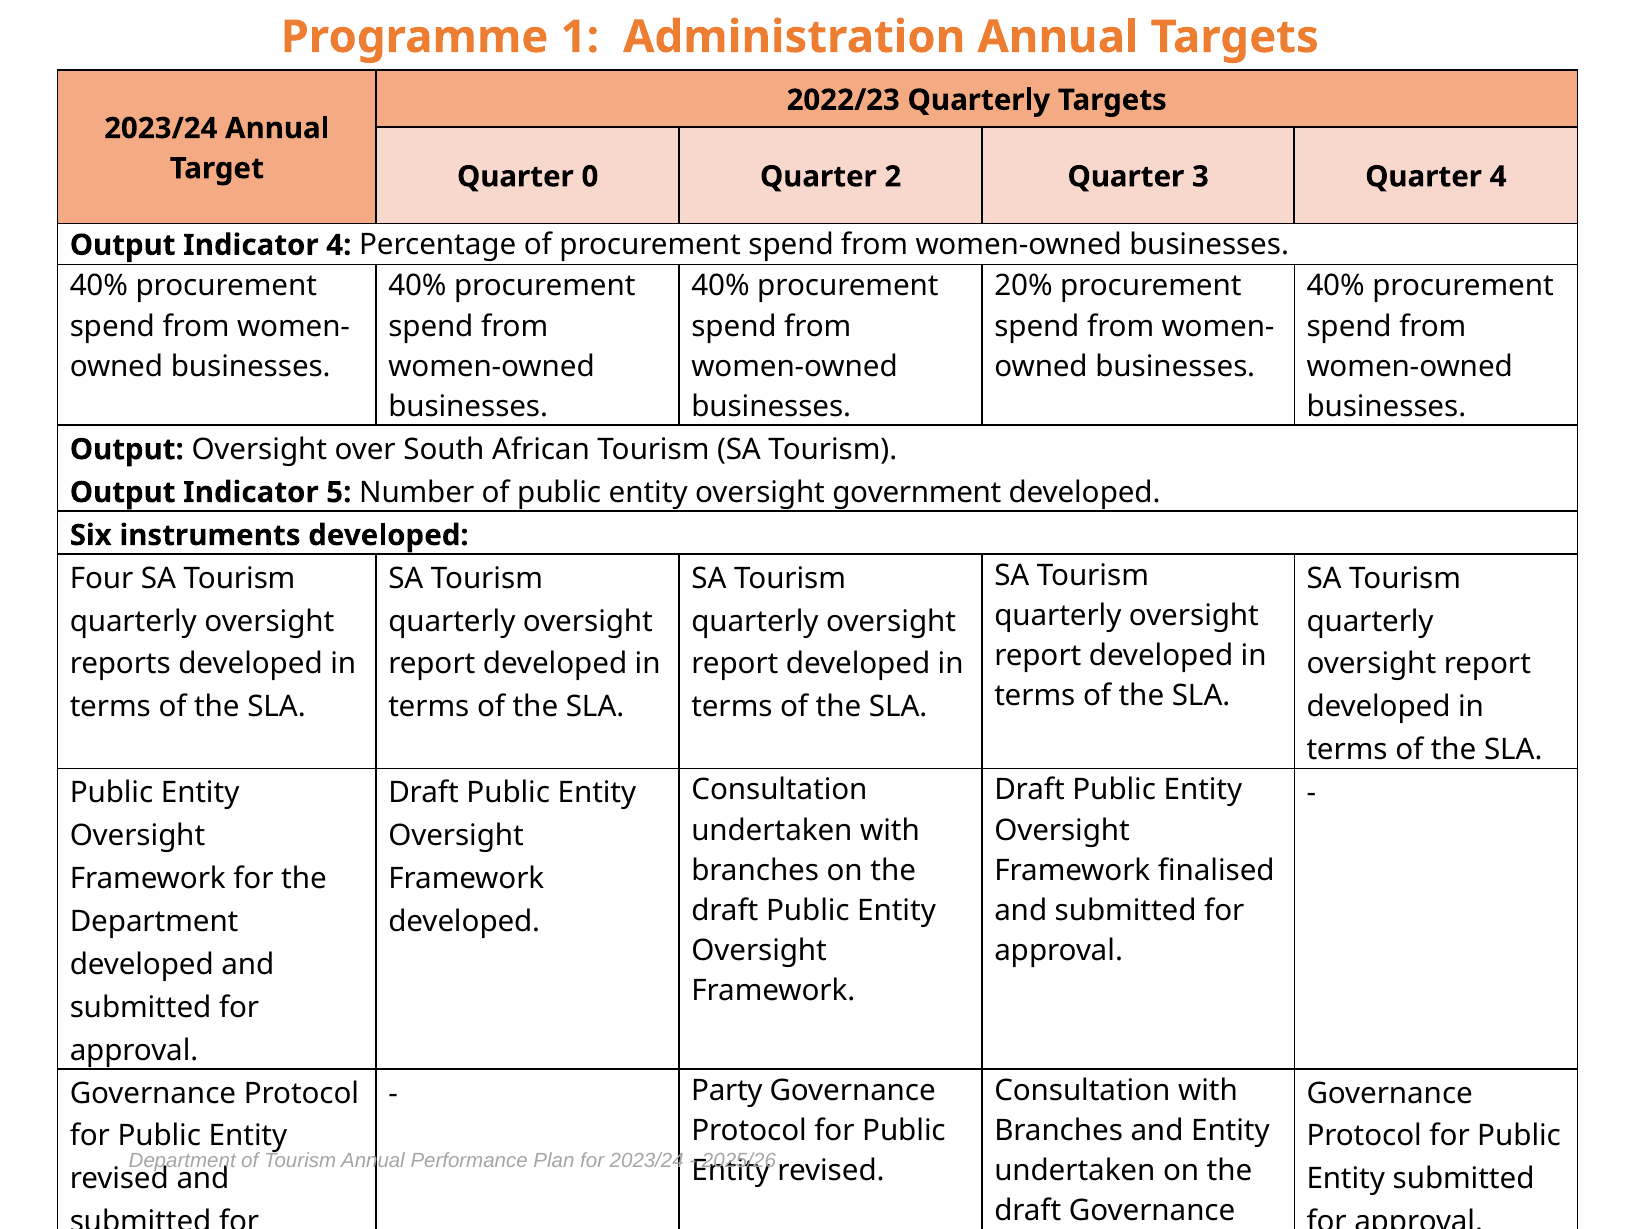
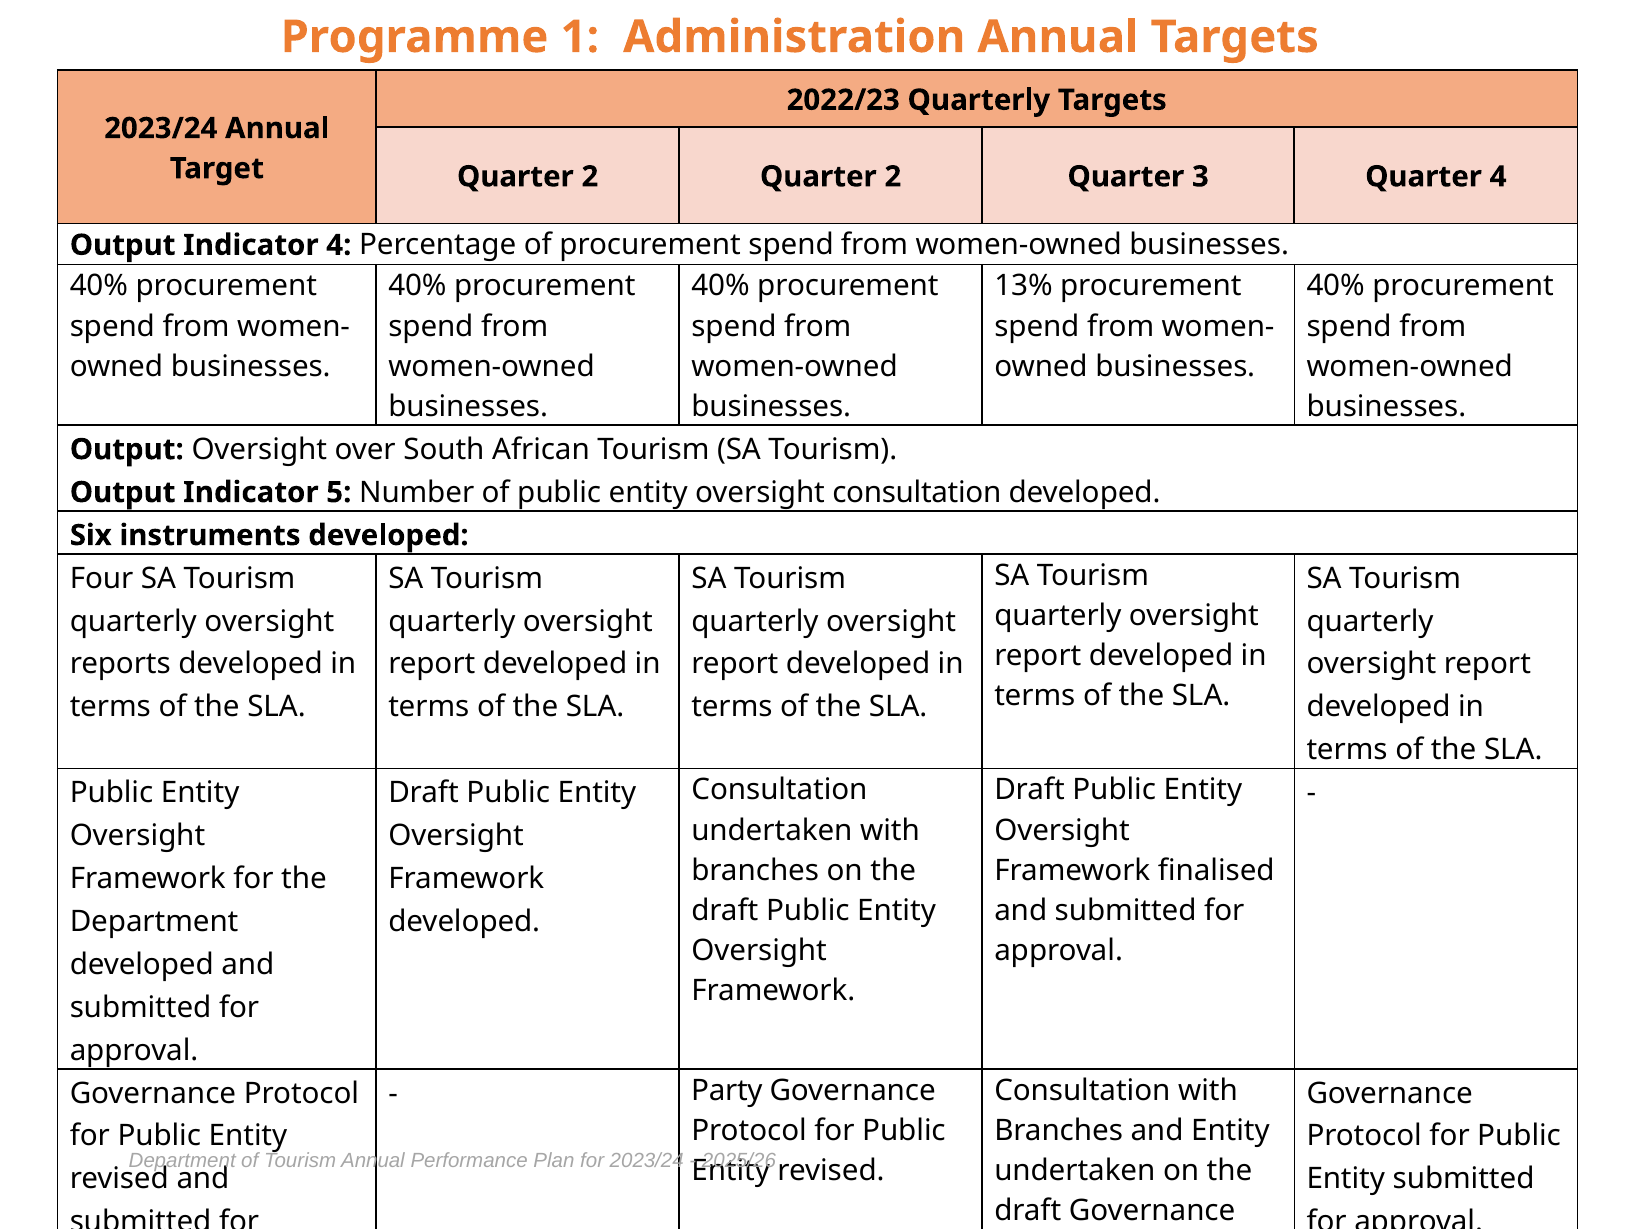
0: 0 -> 2 (590, 177)
20%: 20% -> 13% (1023, 286)
oversight government: government -> consultation (917, 492)
